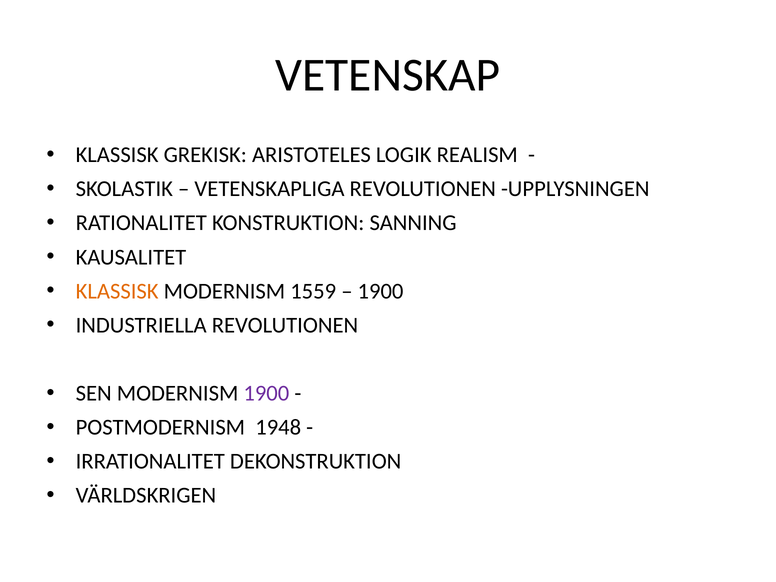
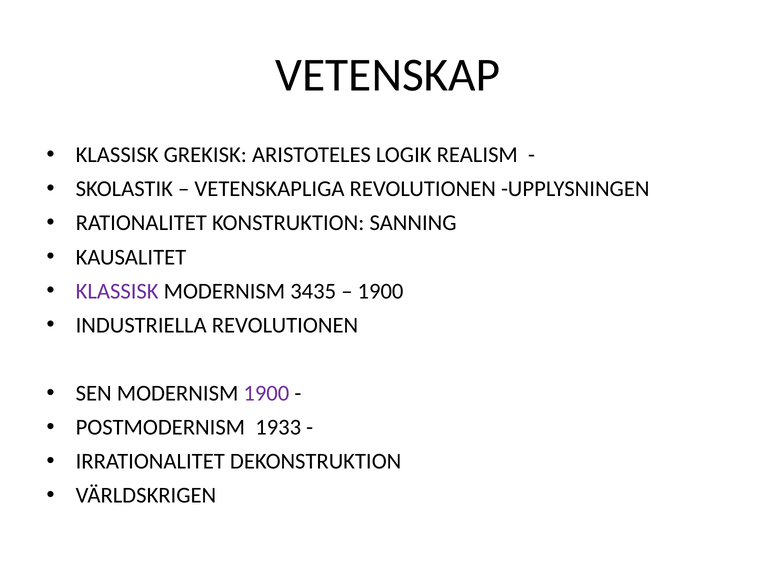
KLASSISK colour: orange -> purple (117, 291)
1559: 1559 -> 3435 (313, 291)
1948: 1948 -> 1933 (278, 427)
